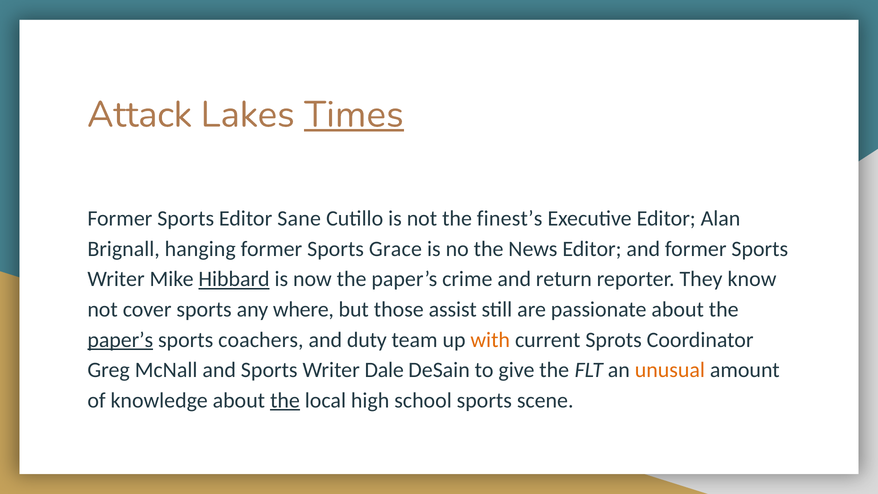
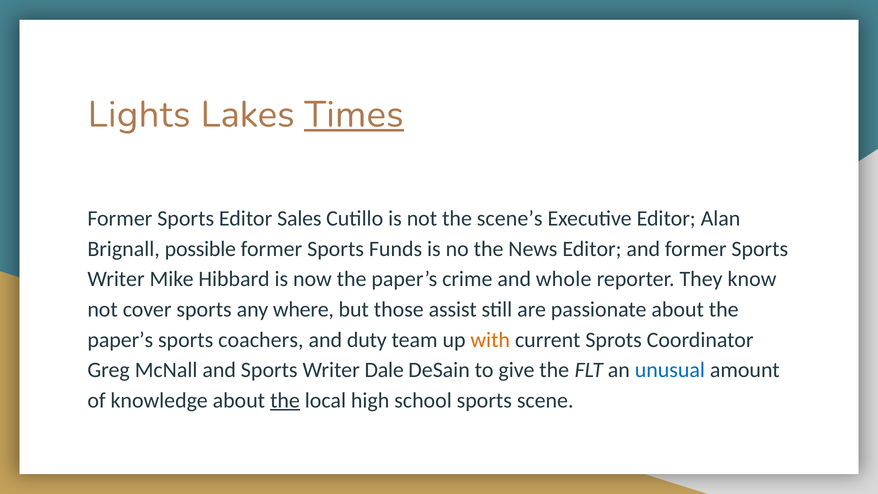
Attack: Attack -> Lights (139, 114)
Sane: Sane -> Sales (299, 219)
finest’s: finest’s -> scene’s (510, 219)
hanging: hanging -> possible (200, 249)
Grace: Grace -> Funds (396, 249)
Hibbard underline: present -> none (234, 279)
return: return -> whole (564, 279)
paper’s underline: present -> none (120, 340)
unusual colour: orange -> blue (670, 370)
